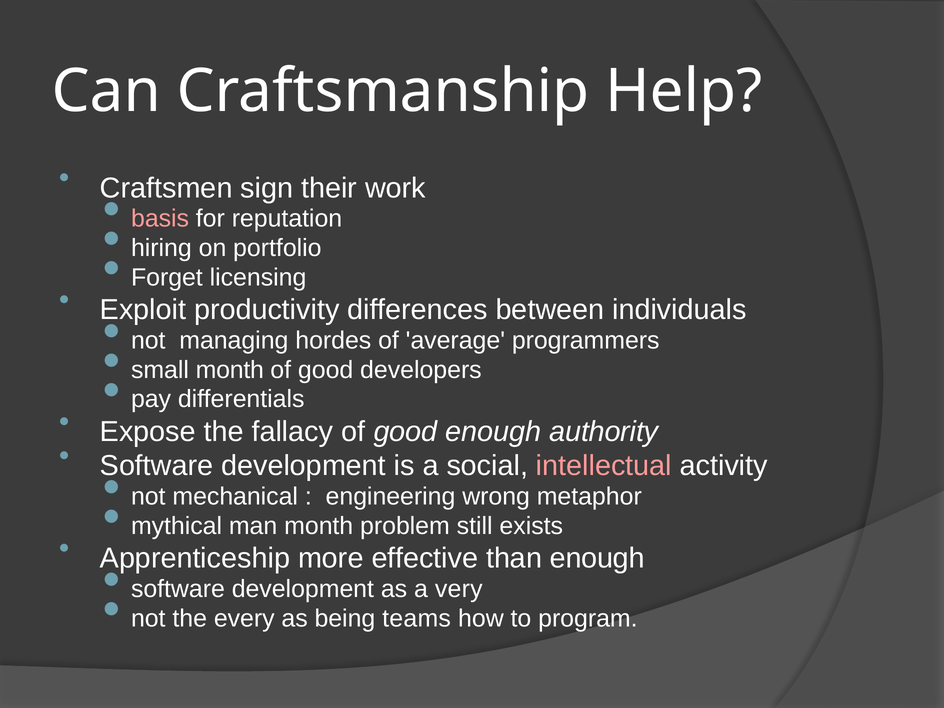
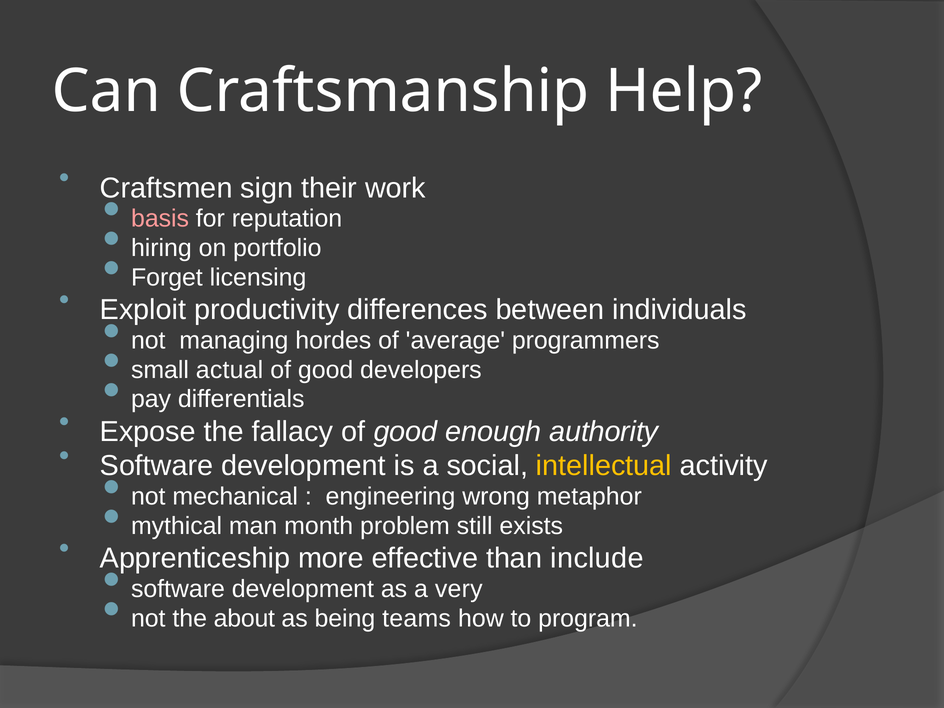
small month: month -> actual (230, 370)
intellectual colour: pink -> yellow (604, 466)
than enough: enough -> include (597, 558)
every: every -> about (244, 618)
